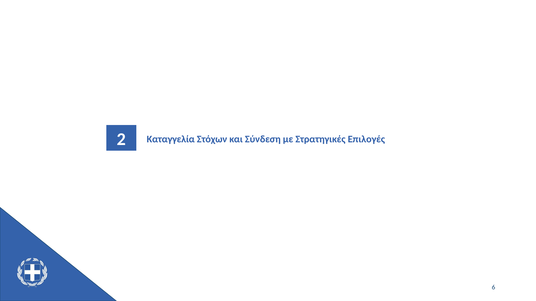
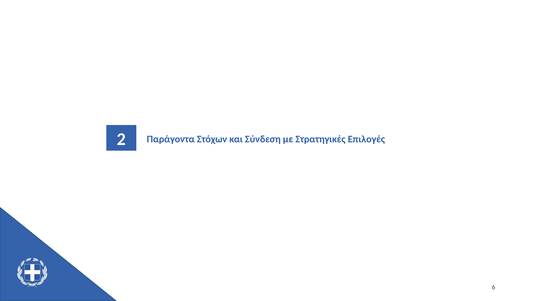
Καταγγελία: Καταγγελία -> Παράγοντα (171, 140)
